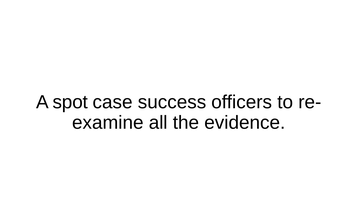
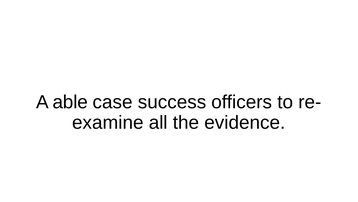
spot: spot -> able (70, 102)
